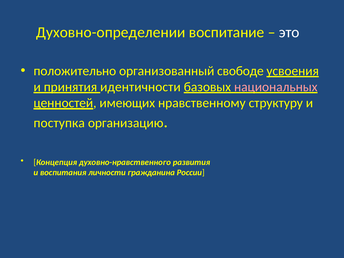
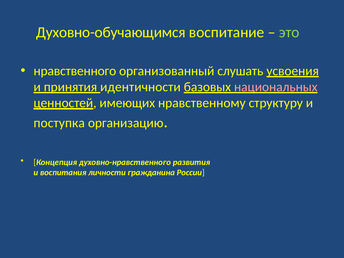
Духовно-определении: Духовно-определении -> Духовно-обучающимся (111, 32)
это colour: white -> light green (289, 32)
положительно: положительно -> нравственного (75, 71)
свободе: свободе -> слушать (240, 71)
